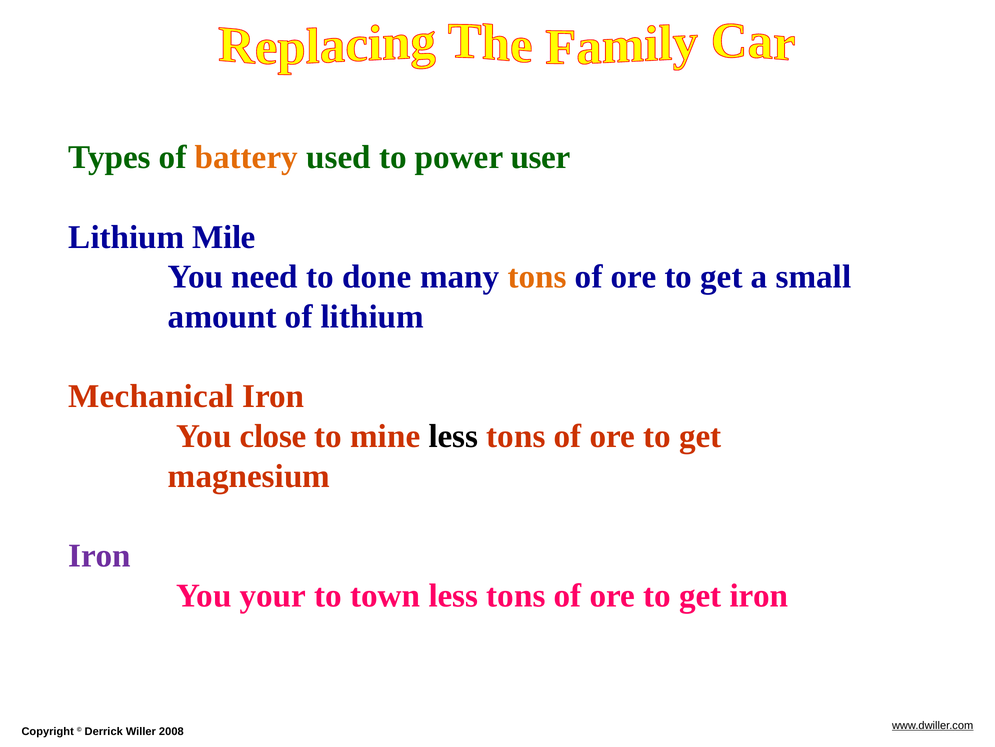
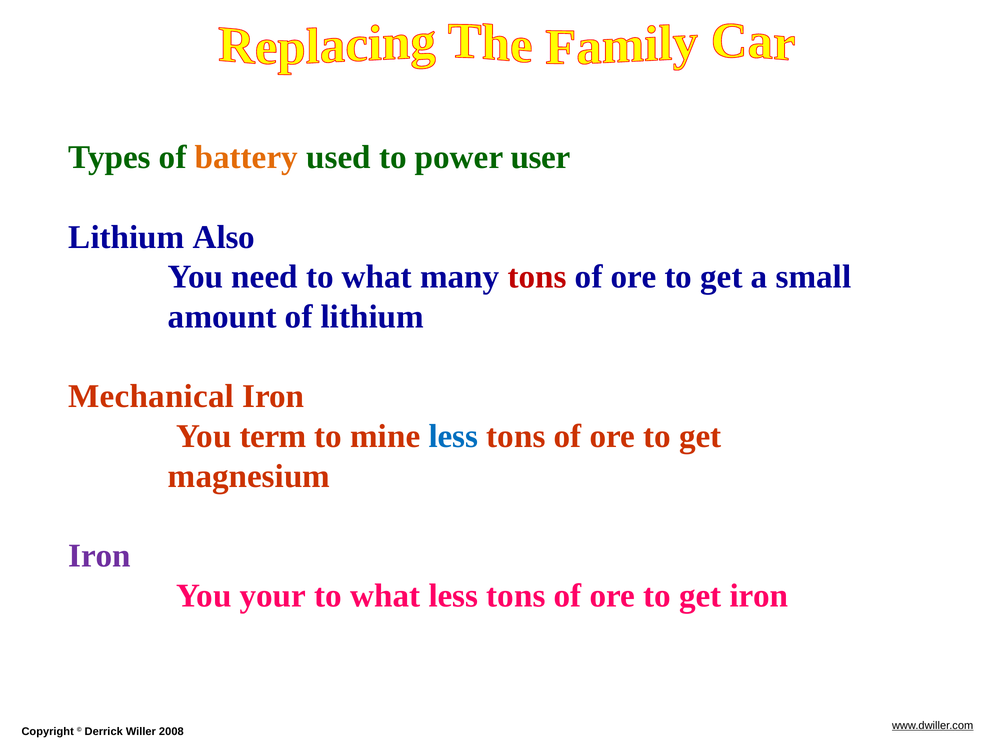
Mile: Mile -> Also (224, 237)
done: done -> what (377, 277)
tons colour: orange -> red (537, 277)
close: close -> term (273, 436)
less colour: black -> blue (453, 436)
town: town -> what (385, 595)
